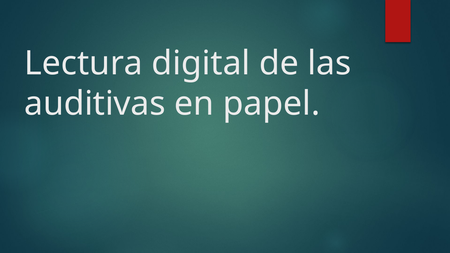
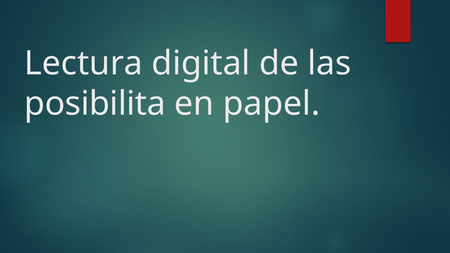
auditivas: auditivas -> posibilita (95, 104)
